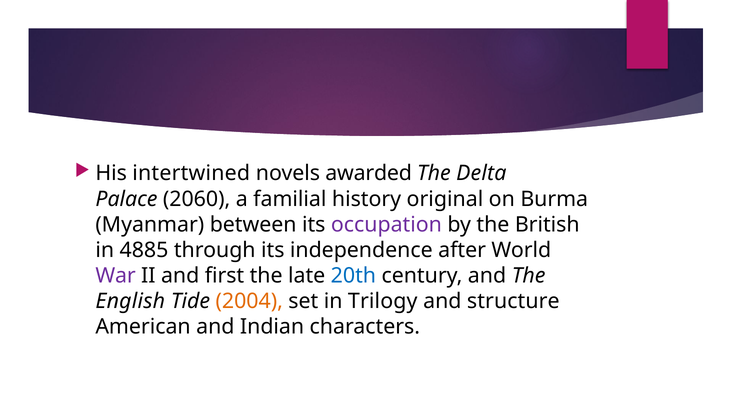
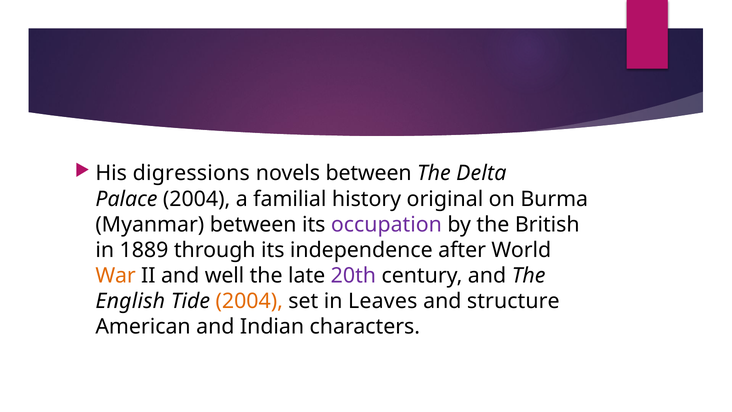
intertwined: intertwined -> digressions (191, 173)
novels awarded: awarded -> between (369, 173)
Palace 2060: 2060 -> 2004 (197, 199)
4885: 4885 -> 1889 (144, 250)
War colour: purple -> orange (116, 276)
first: first -> well (225, 276)
20th colour: blue -> purple (353, 276)
Trilogy: Trilogy -> Leaves (383, 301)
